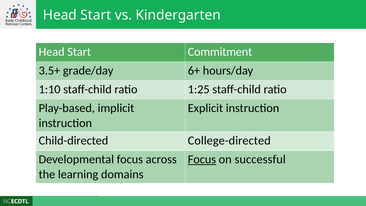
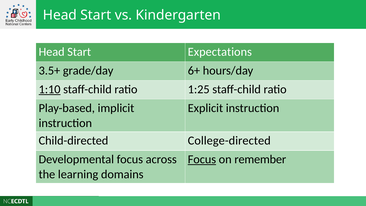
Commitment: Commitment -> Expectations (220, 52)
1:10 underline: none -> present (50, 89)
successful: successful -> remember (260, 159)
